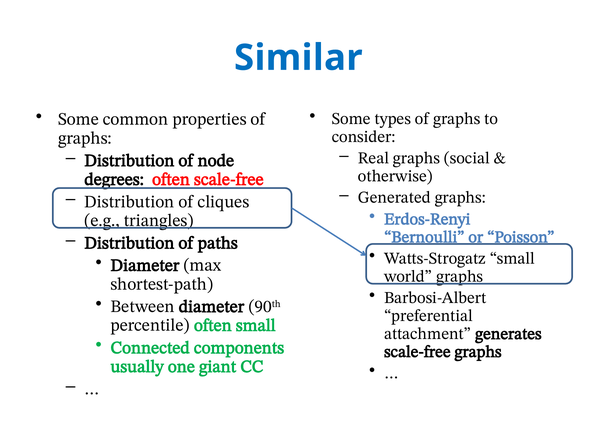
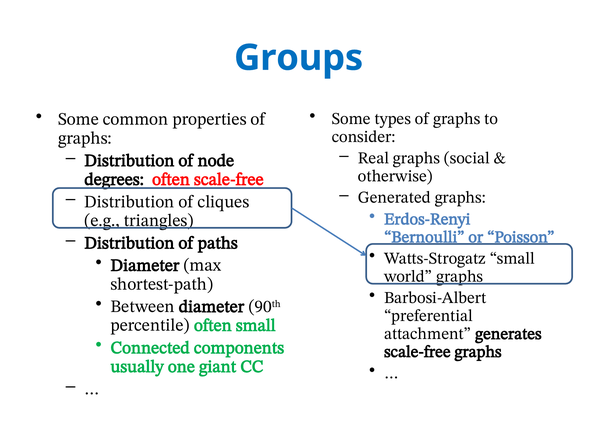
Similar: Similar -> Groups (299, 58)
